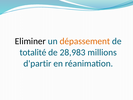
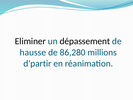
dépassement colour: orange -> black (85, 41)
totalité: totalité -> hausse (33, 52)
28,983: 28,983 -> 86,280 (73, 52)
